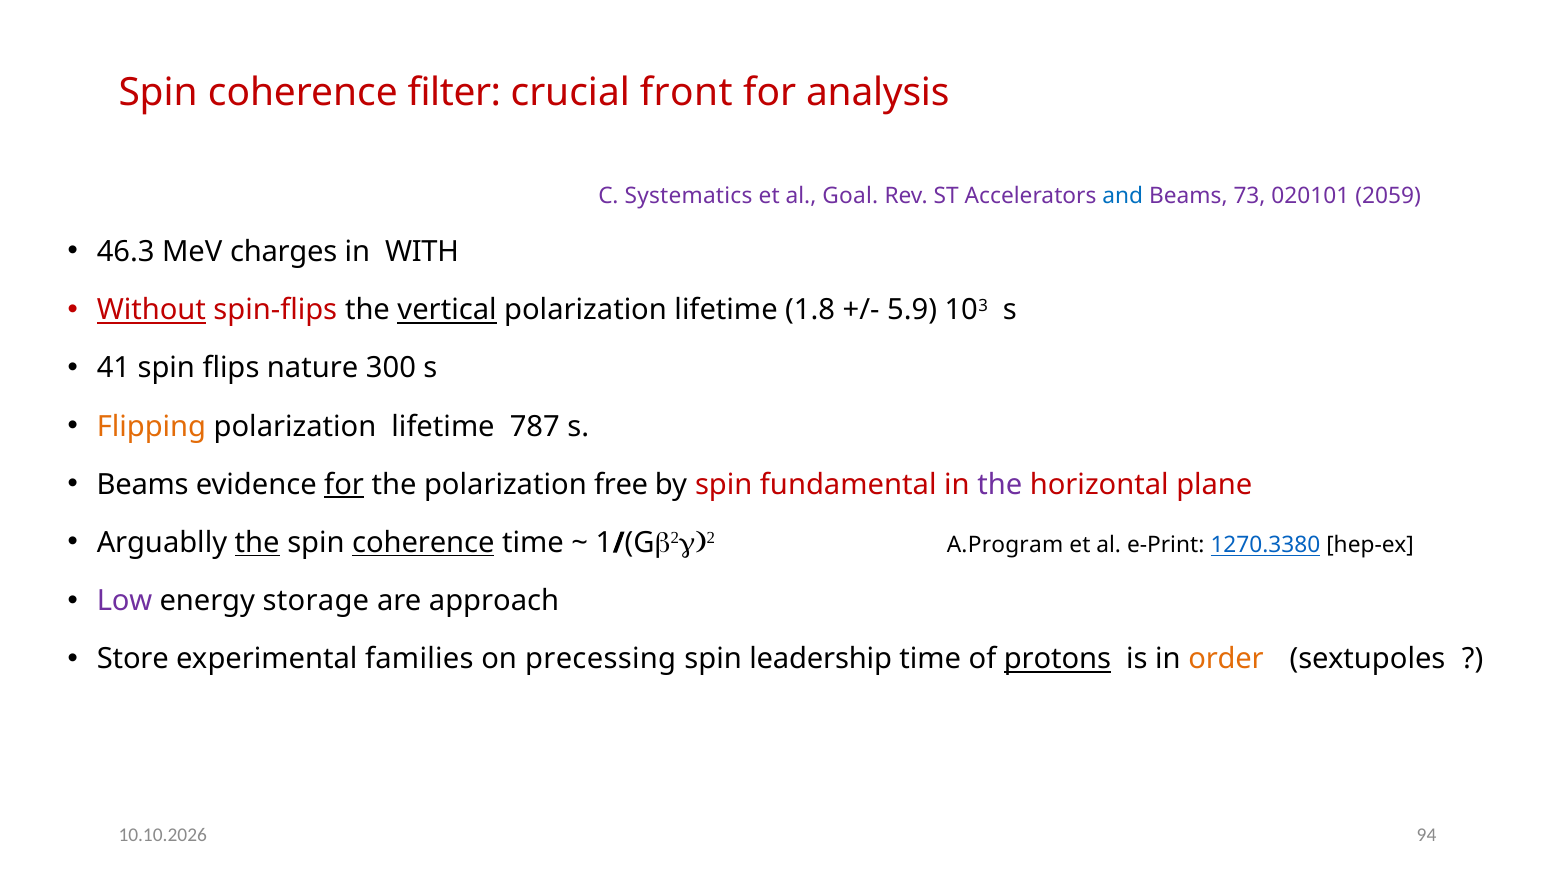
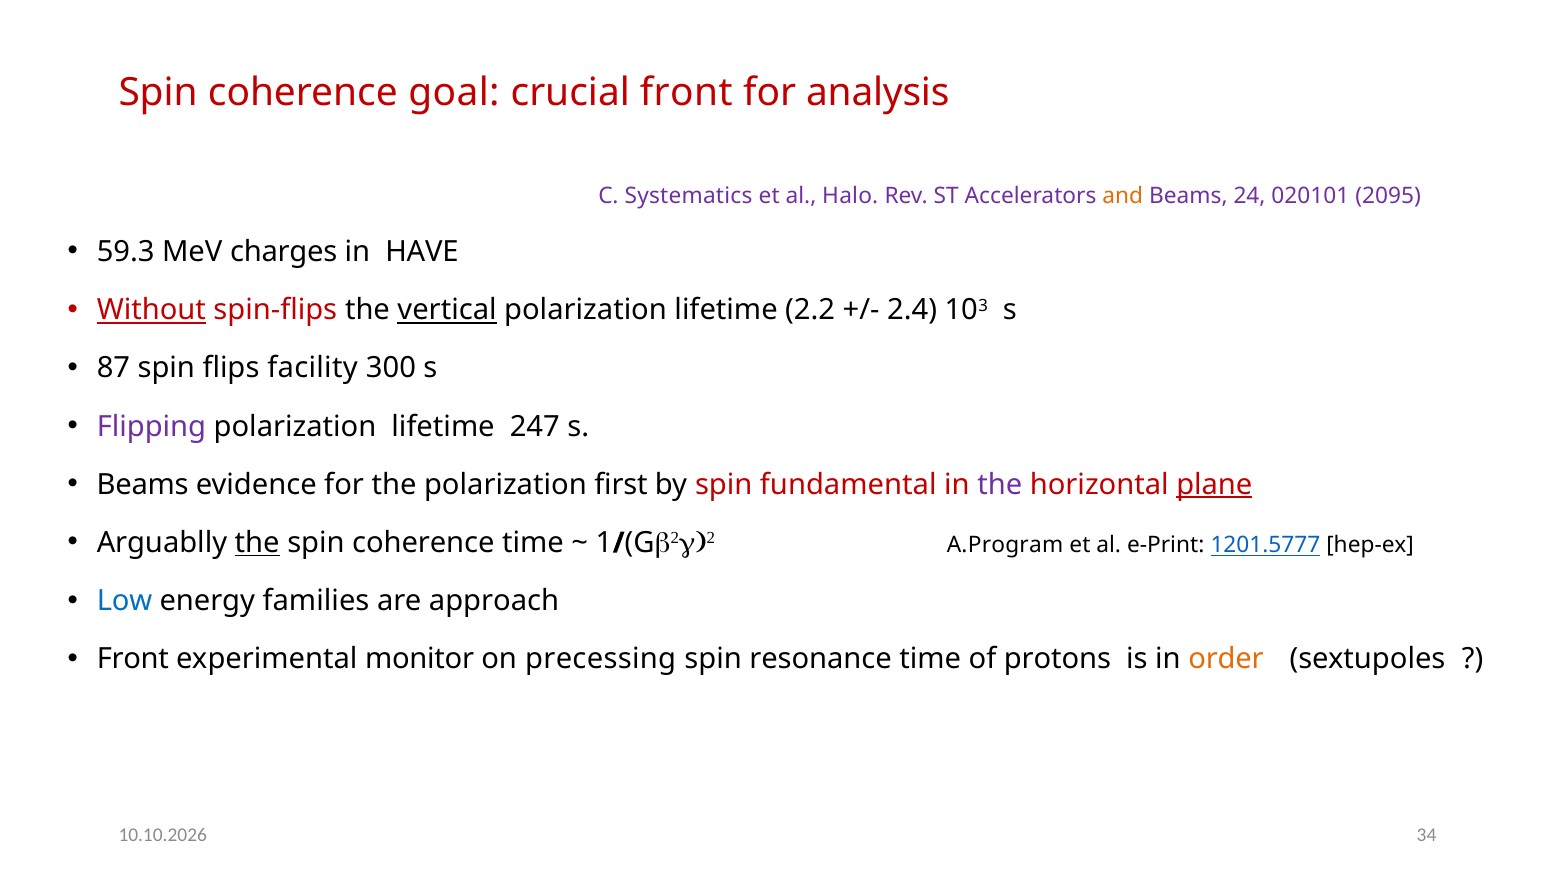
filter: filter -> goal (454, 92)
Goal: Goal -> Halo (850, 196)
and colour: blue -> orange (1123, 196)
73: 73 -> 24 (1249, 196)
2059: 2059 -> 2095 (1388, 196)
46.3: 46.3 -> 59.3 (126, 252)
WITH: WITH -> HAVE (422, 252)
1.8: 1.8 -> 2.2 (810, 310)
5.9: 5.9 -> 2.4 (912, 310)
41: 41 -> 87 (113, 368)
nature: nature -> facility (312, 368)
Flipping colour: orange -> purple (151, 426)
787: 787 -> 247 (535, 426)
for underline: present -> none (344, 485)
free: free -> first (621, 485)
plane underline: none -> present (1214, 485)
coherence underline: present -> none (423, 543)
1270.3380: 1270.3380 -> 1201.5777 (1265, 545)
Low colour: purple -> blue (124, 601)
storage: storage -> families (316, 601)
Store: Store -> Front (133, 659)
families: families -> monitor (420, 659)
leadership: leadership -> resonance (821, 659)
protons underline: present -> none (1057, 659)
94: 94 -> 34 (1427, 835)
